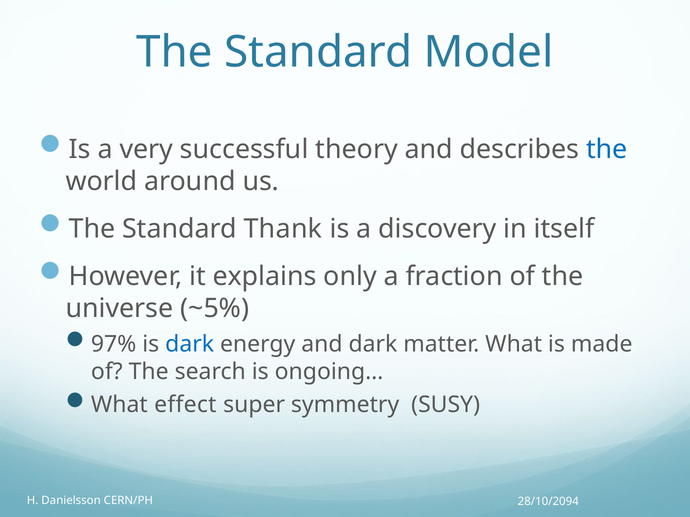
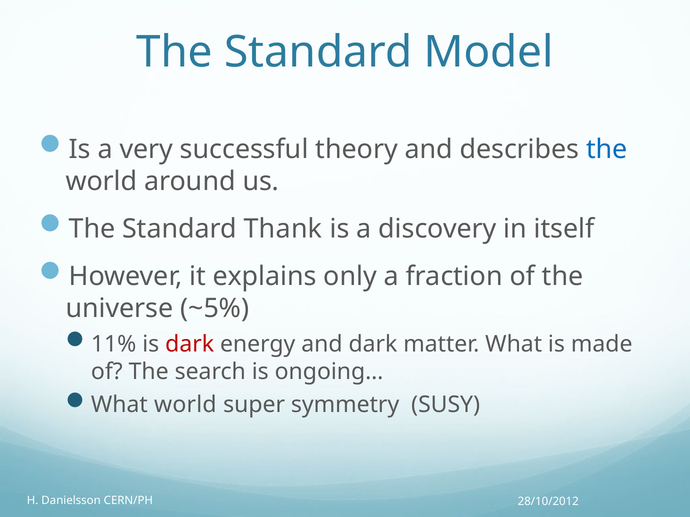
97%: 97% -> 11% (114, 344)
dark colour: blue -> red (190, 344)
What effect: effect -> world (185, 405)
28/10/2094: 28/10/2094 -> 28/10/2012 (548, 502)
